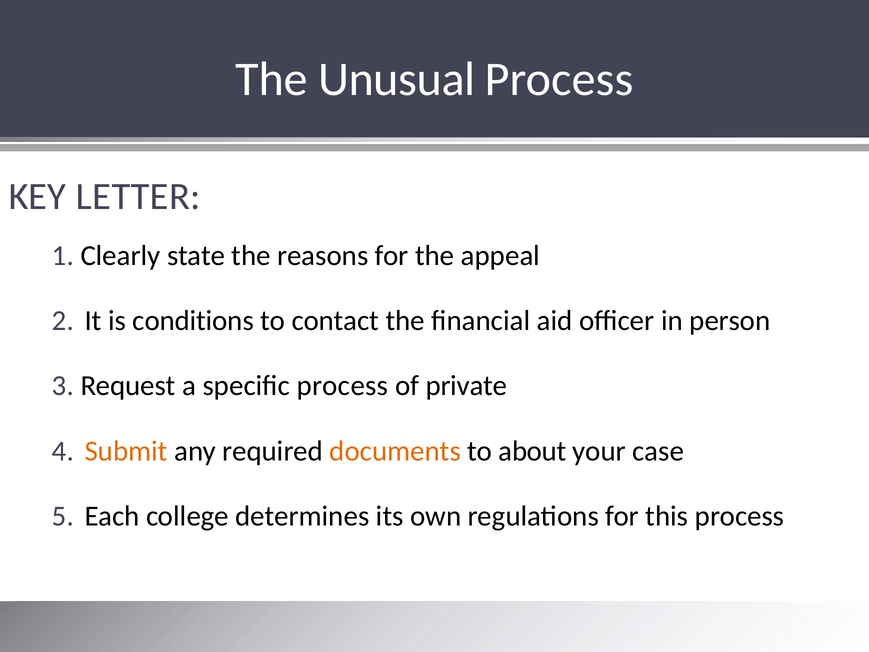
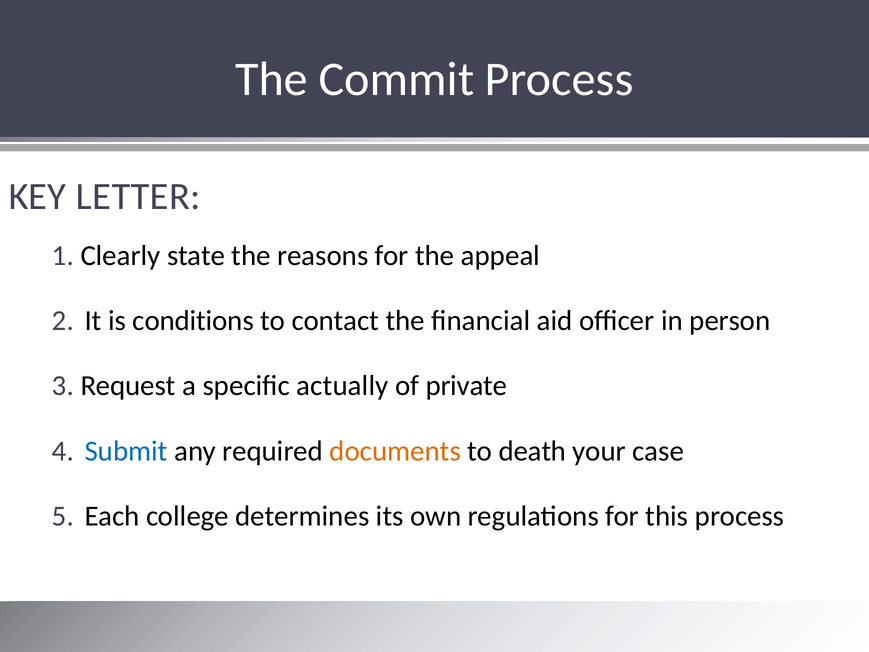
Unusual: Unusual -> Commit (396, 79)
specific process: process -> actually (342, 386)
Submit colour: orange -> blue (126, 451)
about: about -> death (532, 451)
